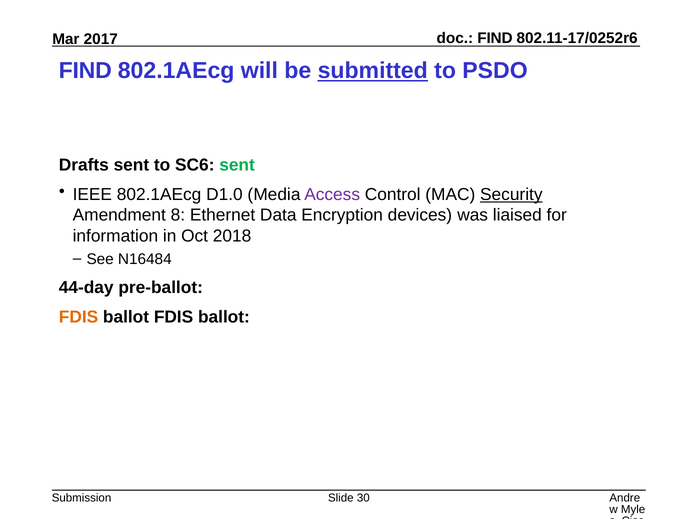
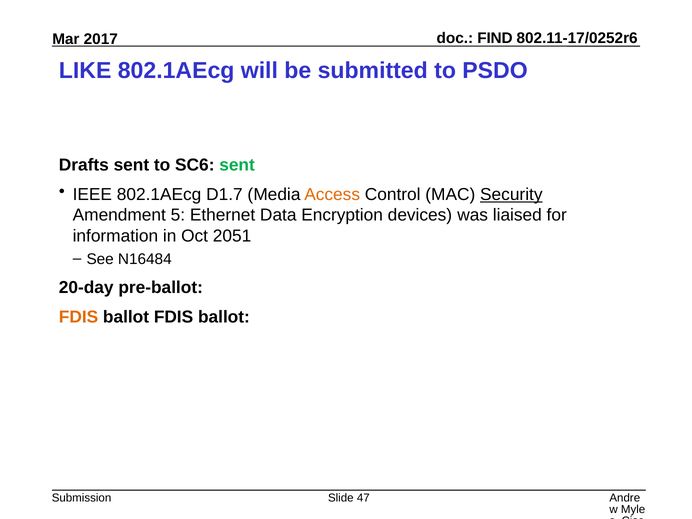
FIND: FIND -> LIKE (85, 71)
submitted underline: present -> none (373, 71)
D1.0: D1.0 -> D1.7 (224, 194)
Access colour: purple -> orange (332, 194)
8: 8 -> 5 (178, 215)
2018: 2018 -> 2051 (232, 236)
44-day: 44-day -> 20-day (86, 288)
30: 30 -> 47 (363, 498)
